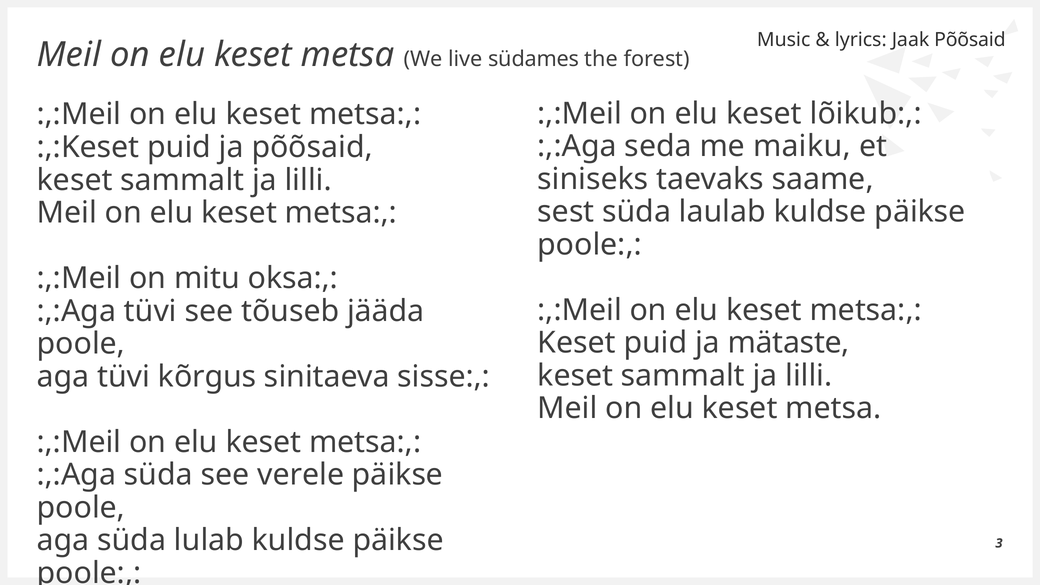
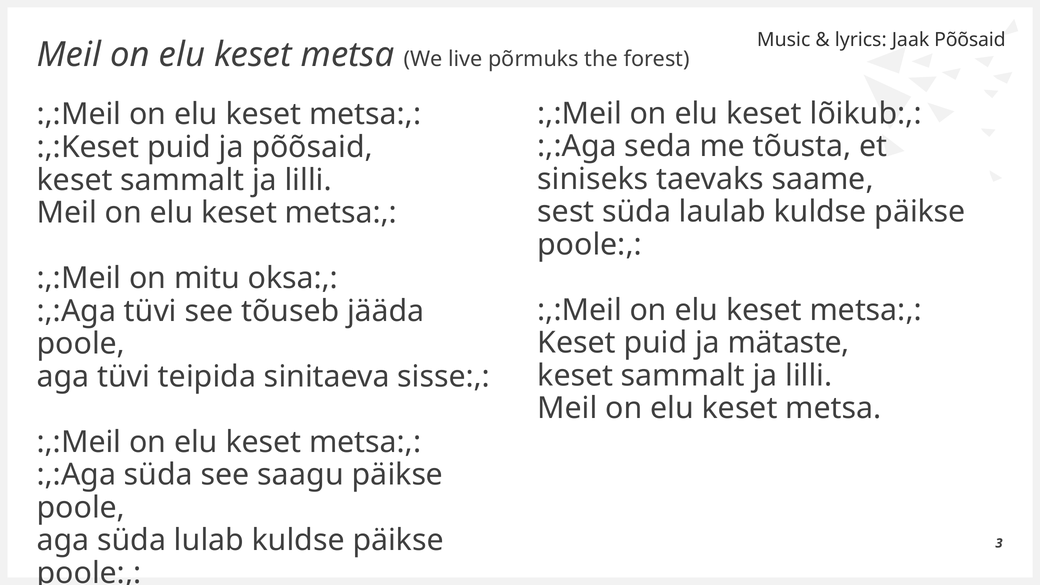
südames: südames -> põrmuks (534, 59)
maiku: maiku -> tõusta (802, 146)
kõrgus: kõrgus -> teipida (207, 377)
verele: verele -> saagu (301, 475)
